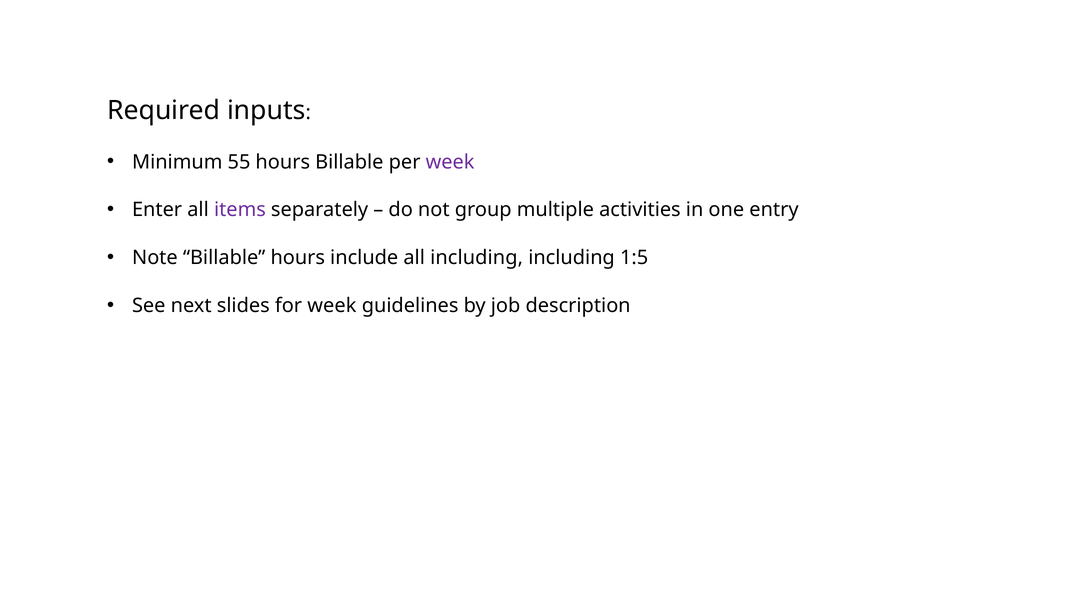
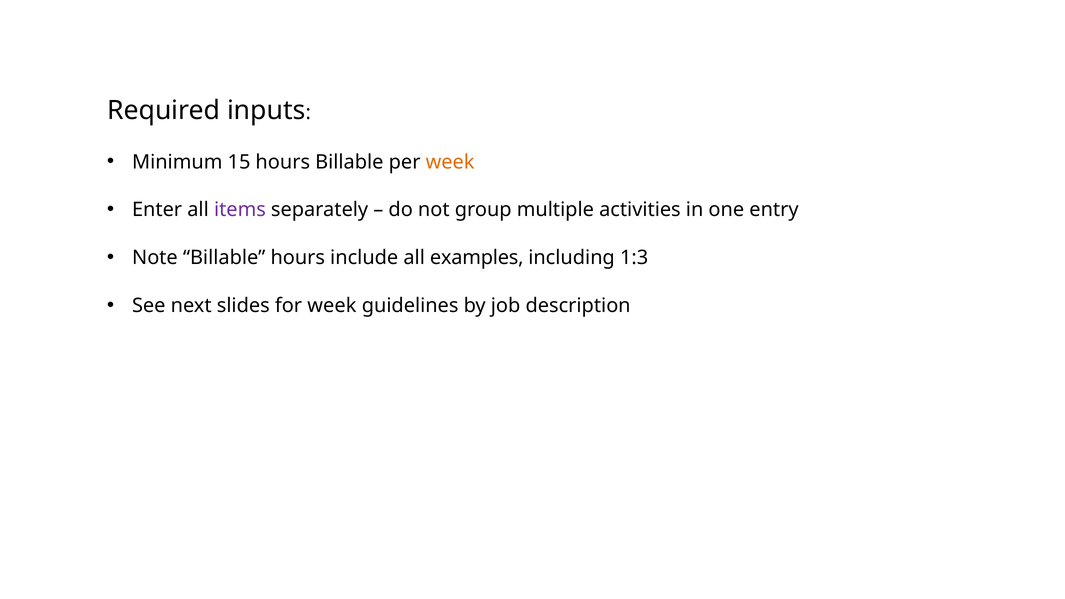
55: 55 -> 15 (239, 162)
week colour: purple -> orange (450, 162)
all including: including -> examples (477, 258)
1:5: 1:5 -> 1:3 (634, 258)
